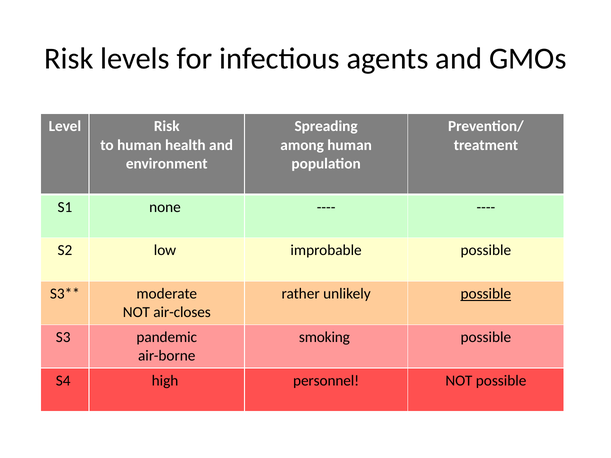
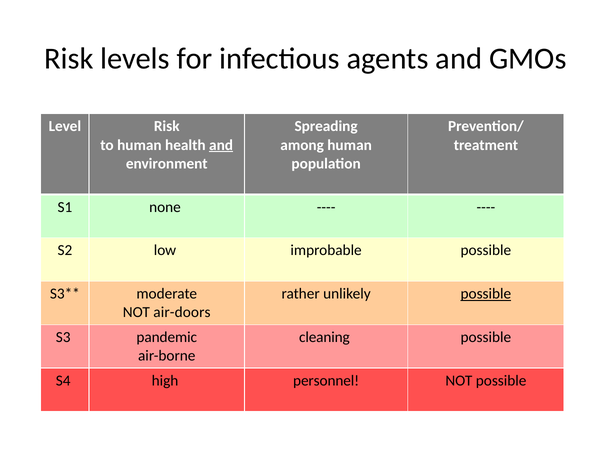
and underline: none -> present (221, 145)
air-closes: air-closes -> air-doors (182, 313)
smoking: smoking -> cleaning (324, 337)
